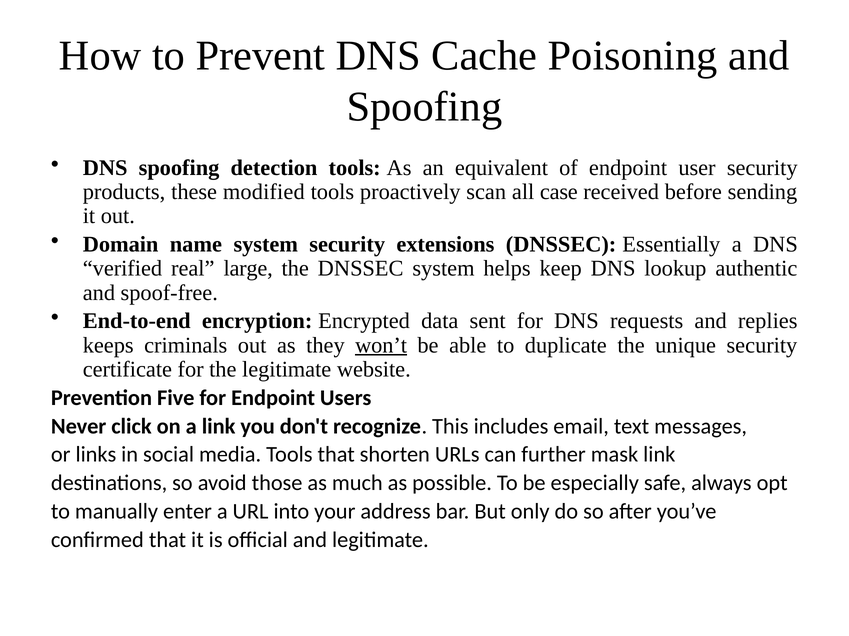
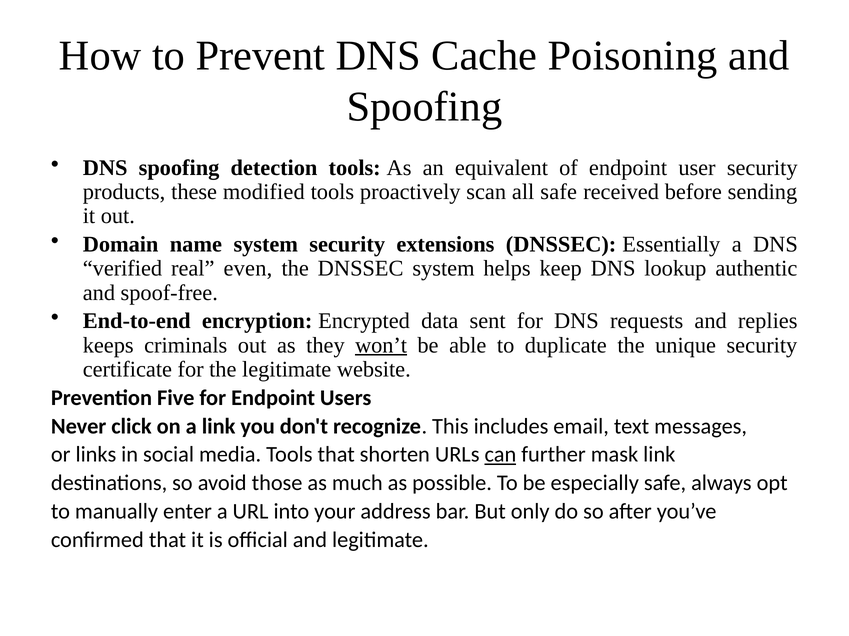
all case: case -> safe (559, 192)
large: large -> even (248, 269)
can underline: none -> present (500, 455)
